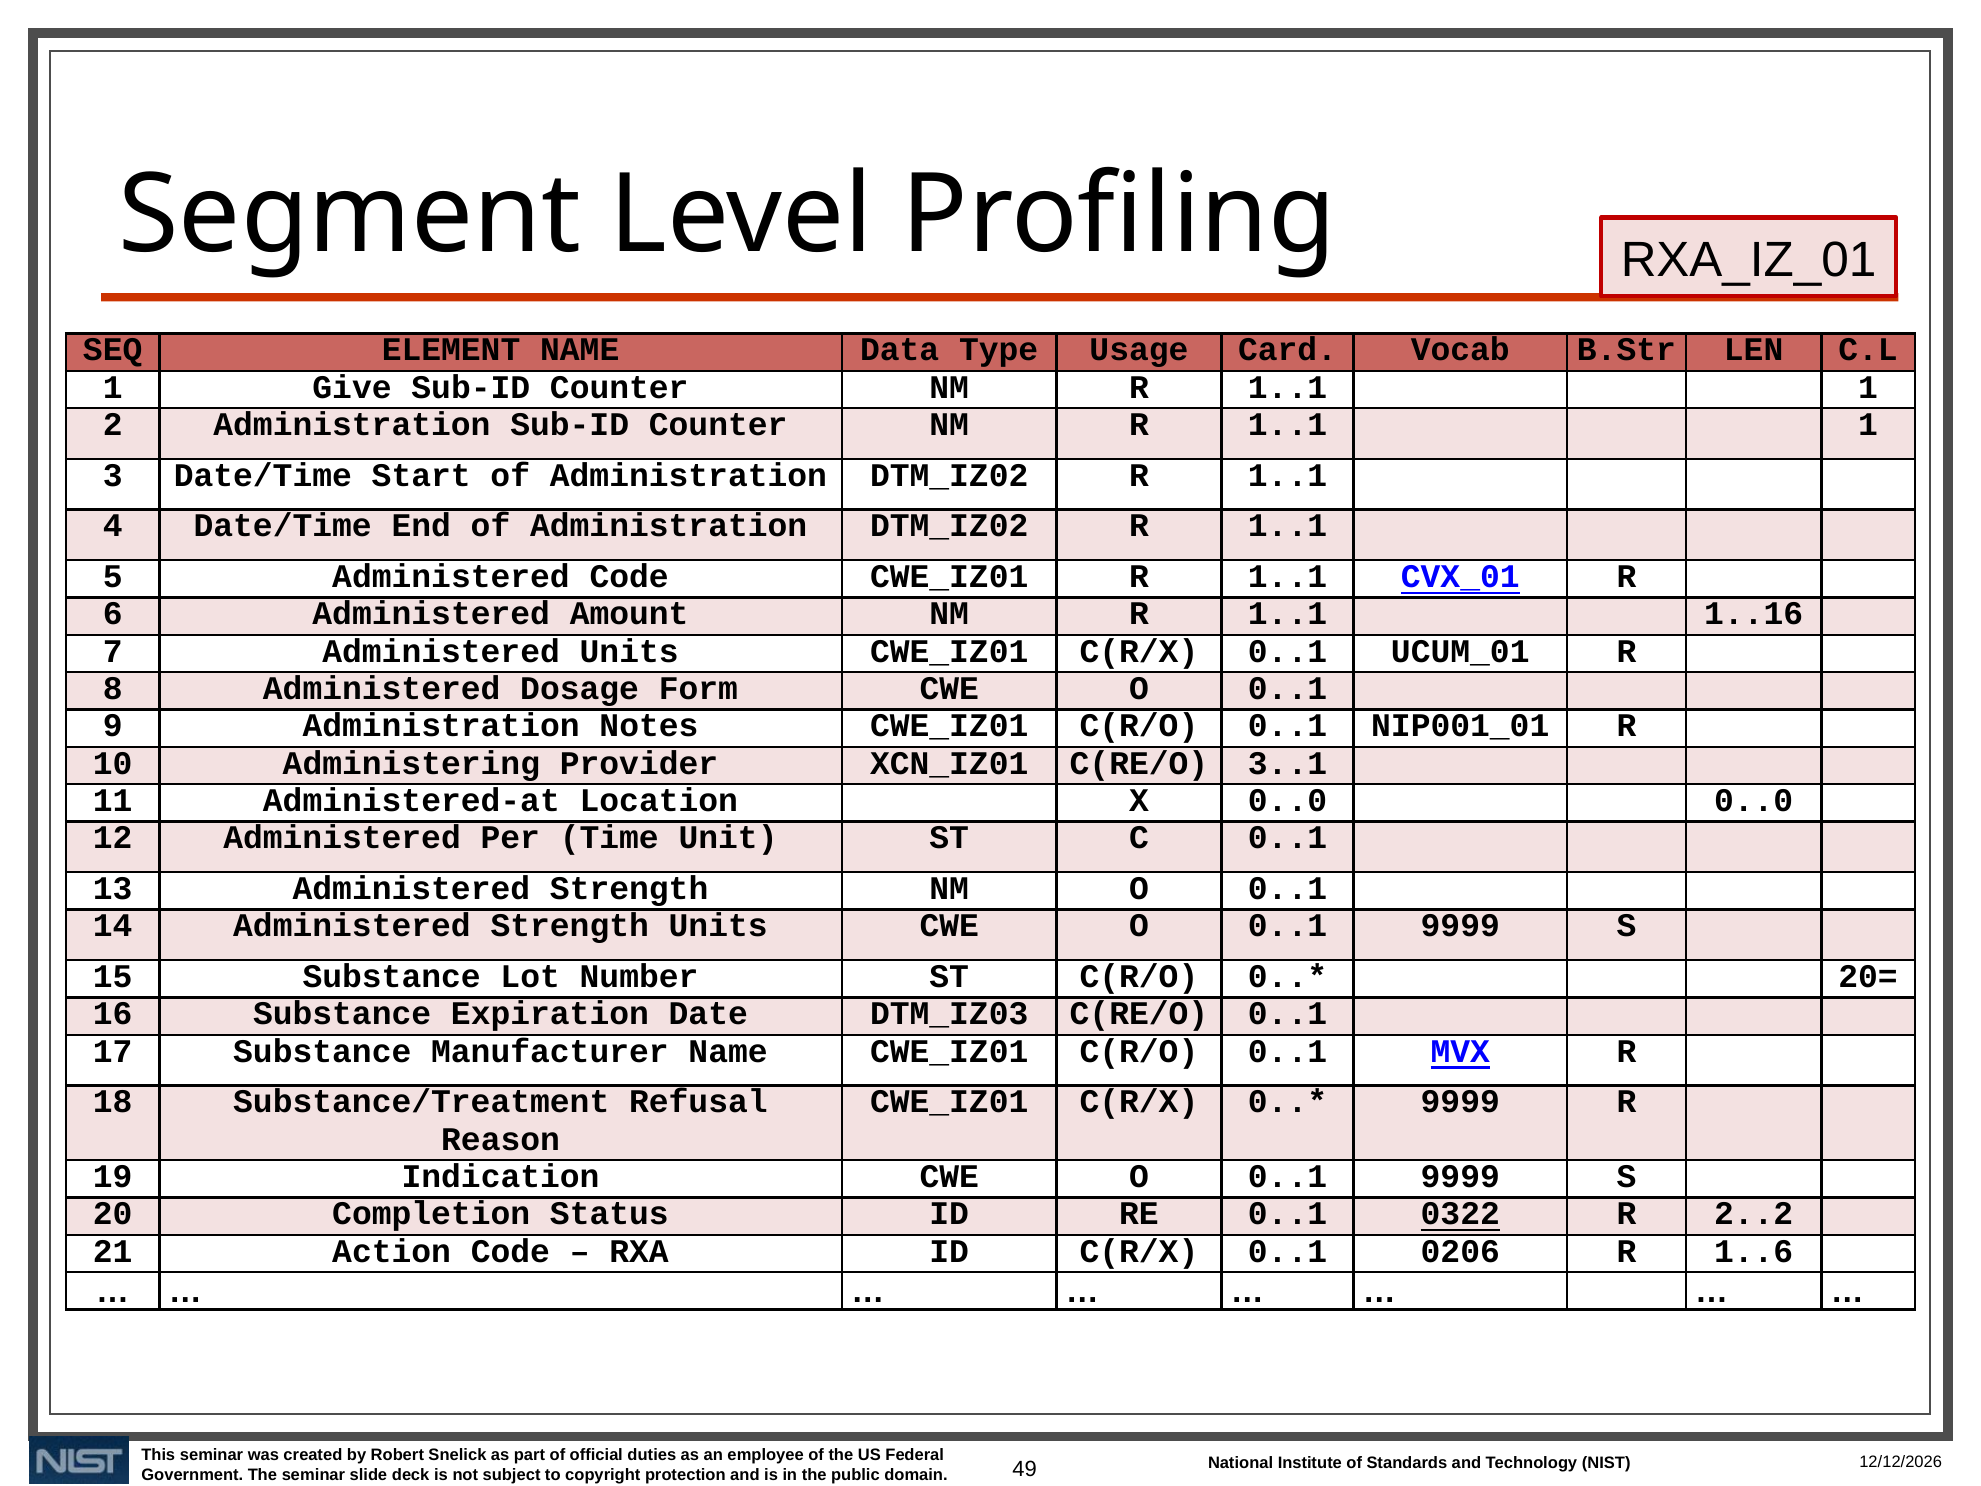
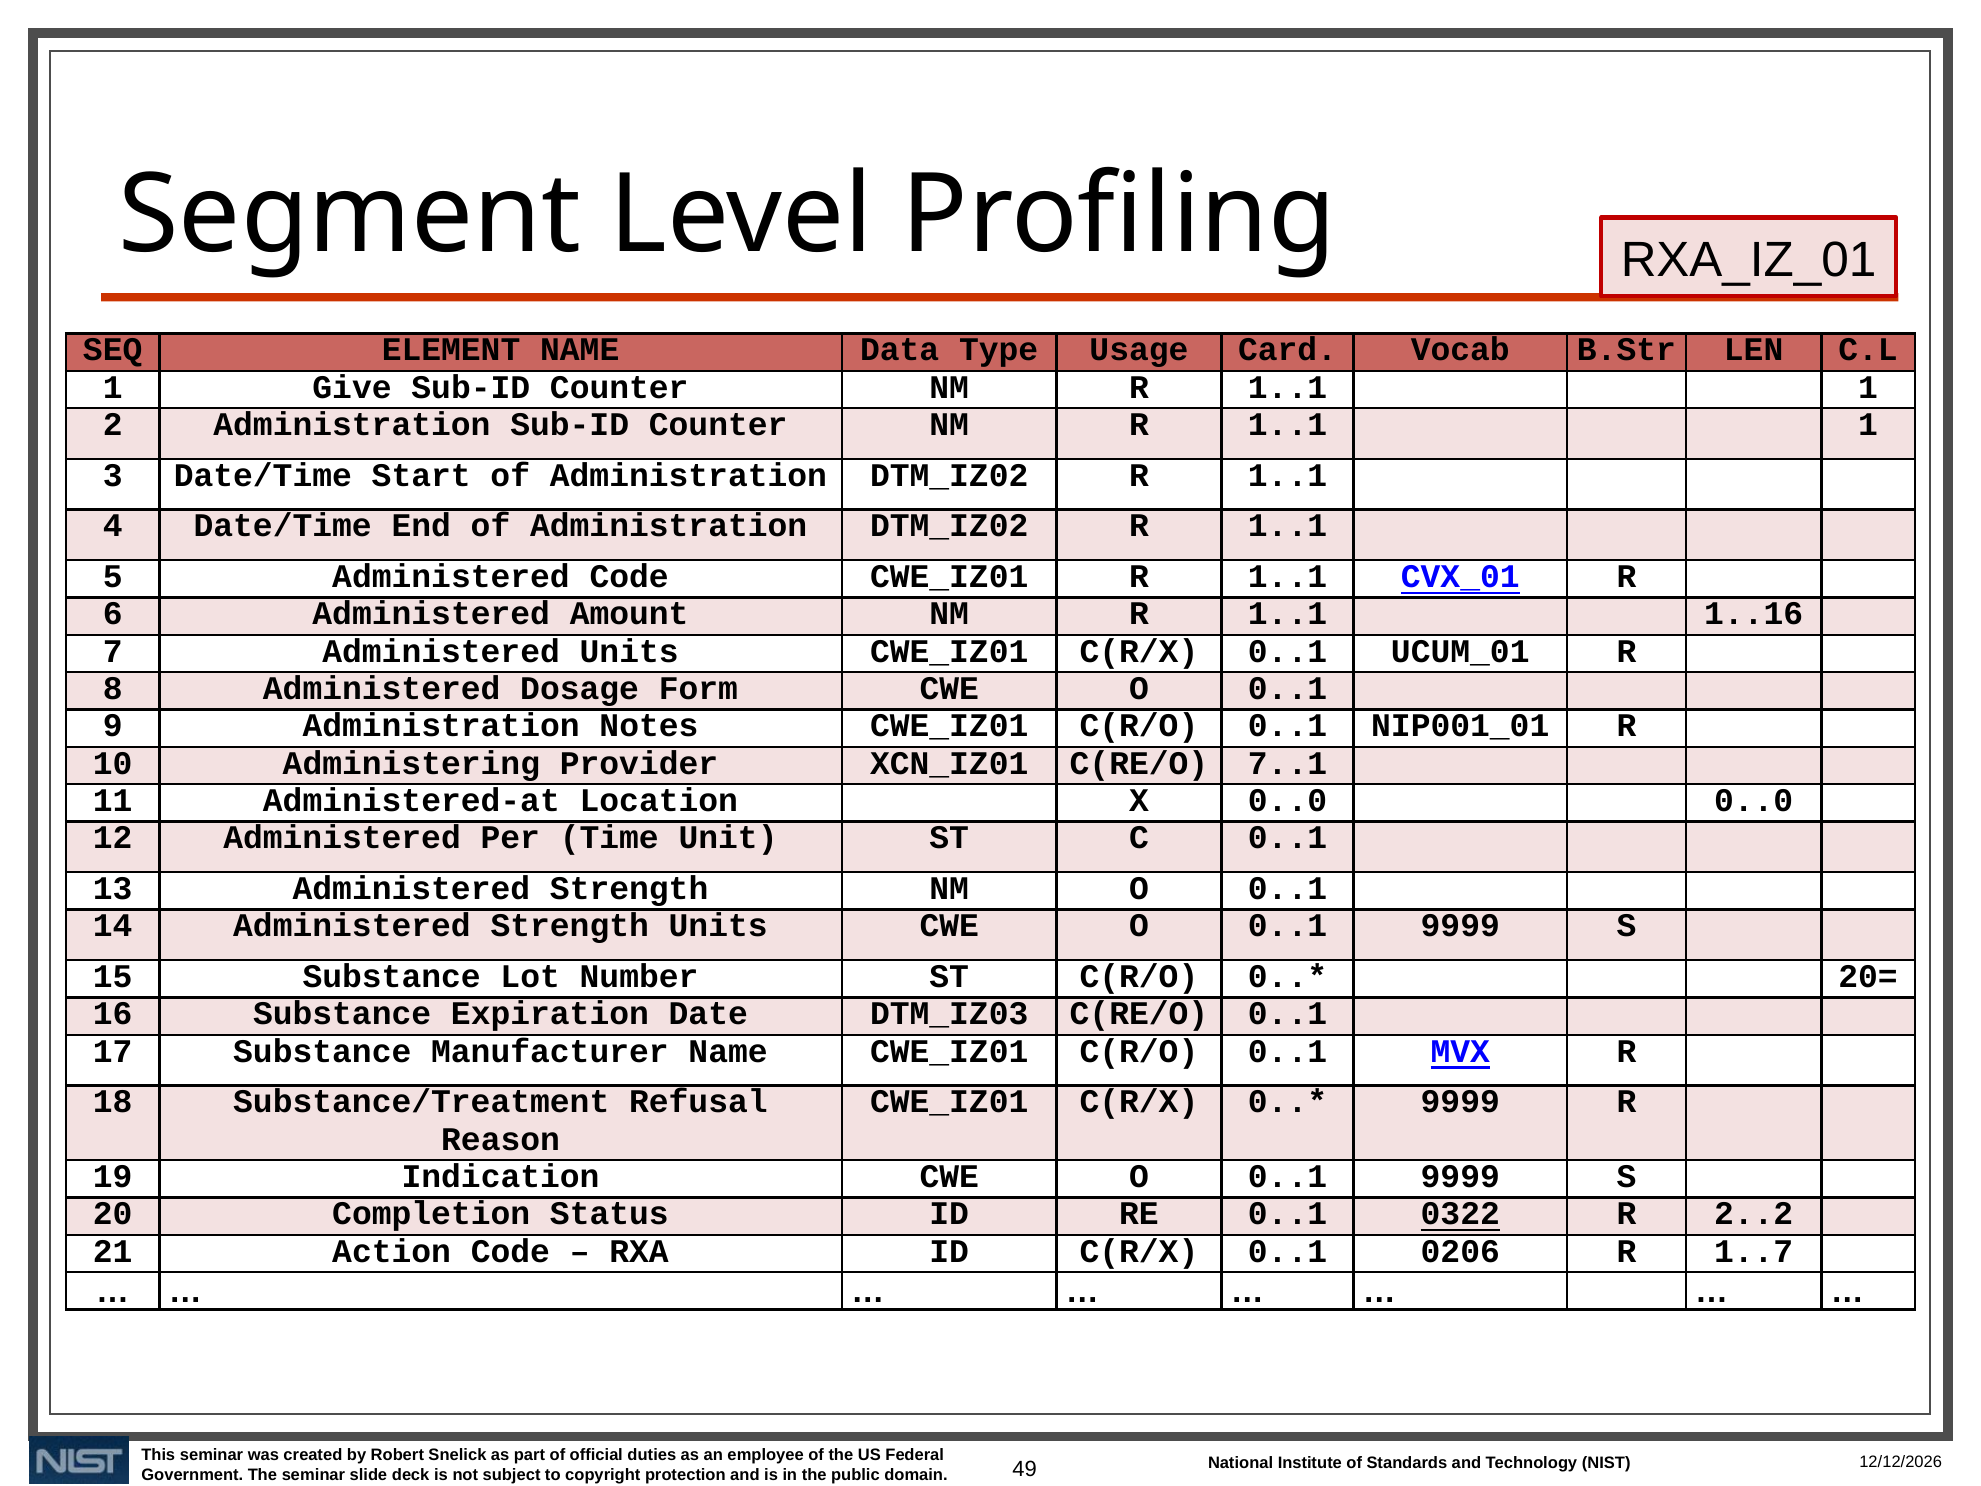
3..1: 3..1 -> 7..1 (1288, 763)
1..6: 1..6 -> 1..7 (1754, 1251)
